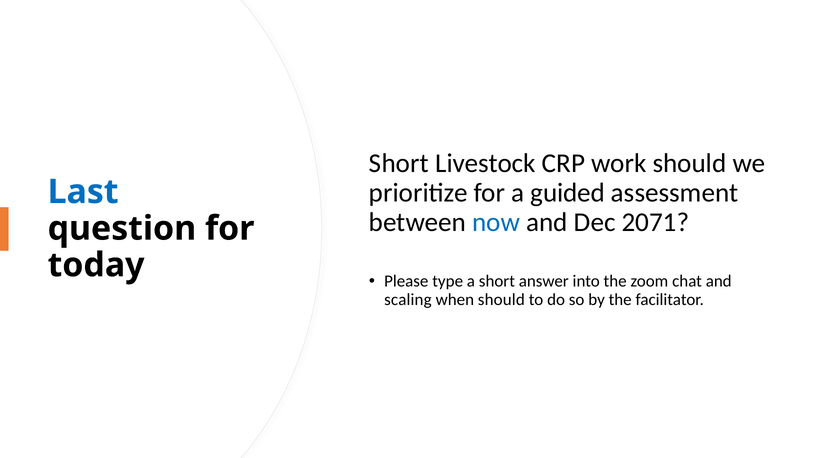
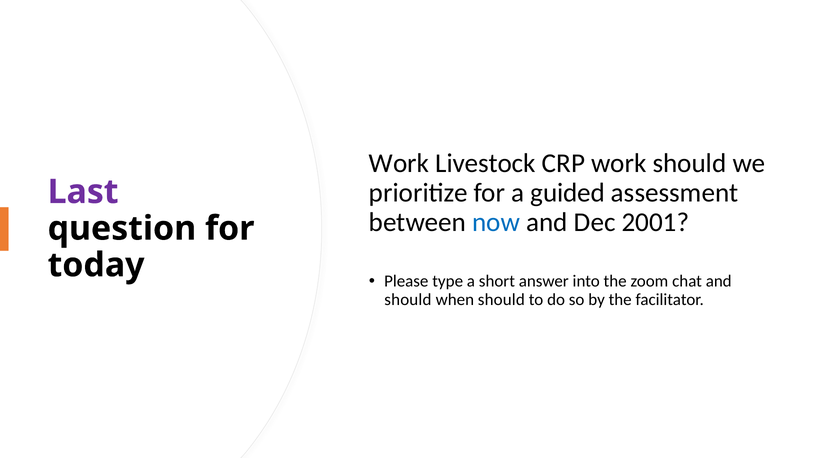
Short: Short -> Work (399, 163)
Last colour: blue -> purple (83, 192)
2071: 2071 -> 2001 (655, 222)
scaling: scaling -> should (408, 300)
